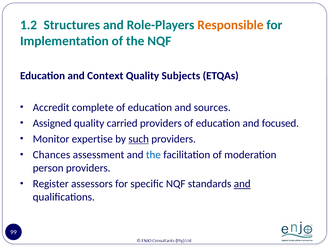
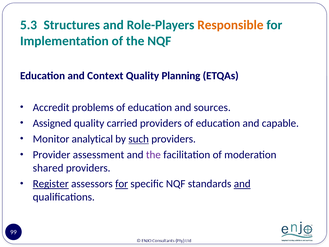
1.2: 1.2 -> 5.3 (29, 25)
Subjects: Subjects -> Planning (181, 76)
complete: complete -> problems (93, 107)
focused: focused -> capable (280, 123)
expertise: expertise -> analytical (92, 139)
Chances: Chances -> Provider (52, 155)
the colour: blue -> purple (153, 155)
person: person -> shared (48, 168)
Register underline: none -> present (51, 184)
for underline: none -> present (122, 184)
